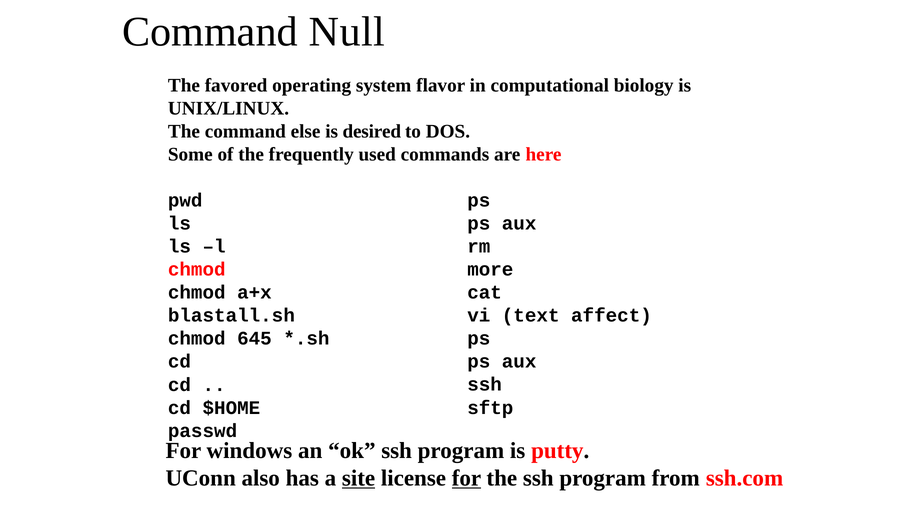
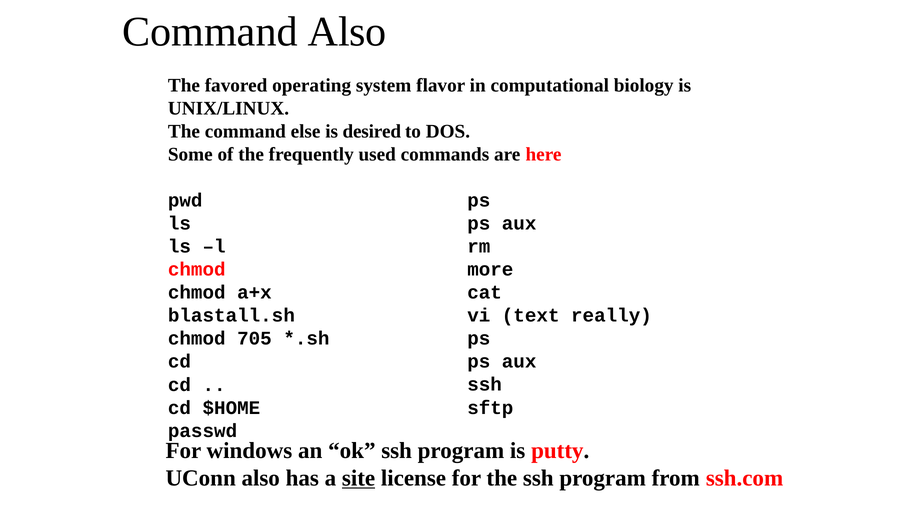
Command Null: Null -> Also (347, 32)
affect: affect -> really (611, 316)
645: 645 -> 705 (254, 339)
for underline: present -> none (467, 478)
